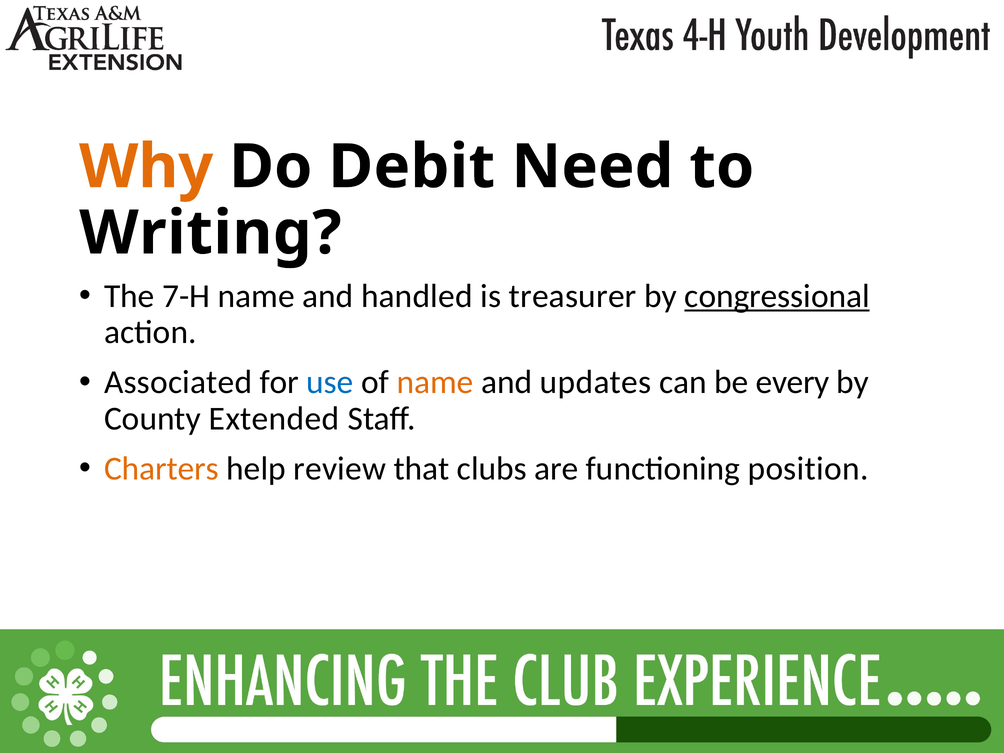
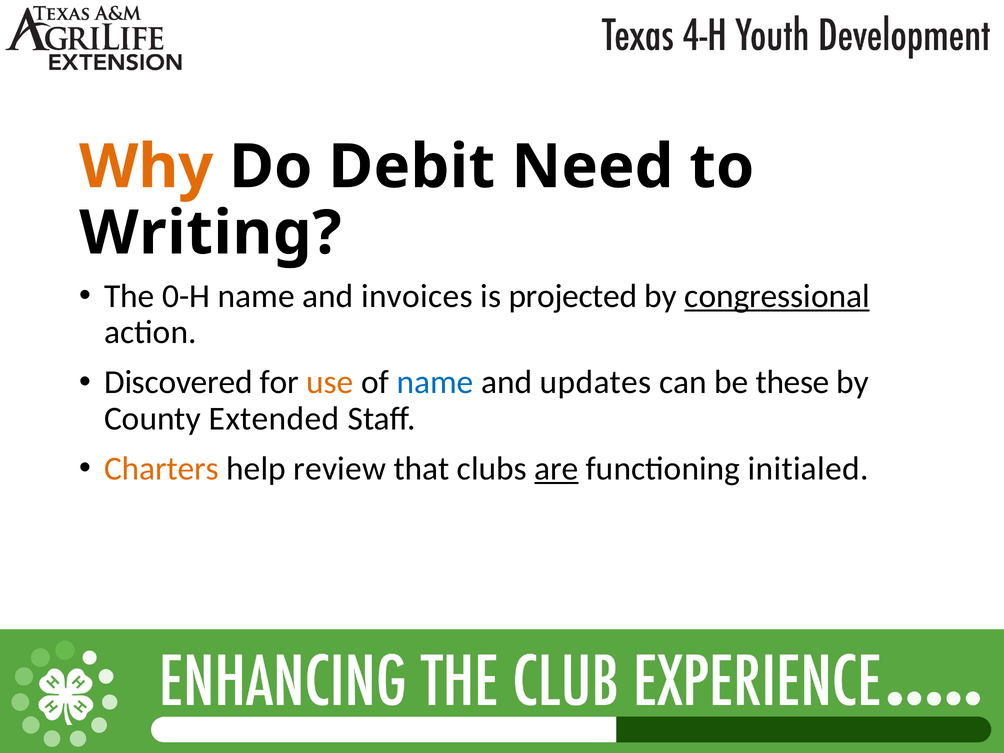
7-H: 7-H -> 0-H (186, 296)
handled: handled -> invoices (417, 296)
treasurer: treasurer -> projected (573, 296)
Associated: Associated -> Discovered (178, 382)
use colour: blue -> orange (330, 382)
name colour: orange -> blue (435, 382)
every: every -> these (793, 382)
are underline: none -> present (556, 469)
position: position -> initialed (808, 469)
